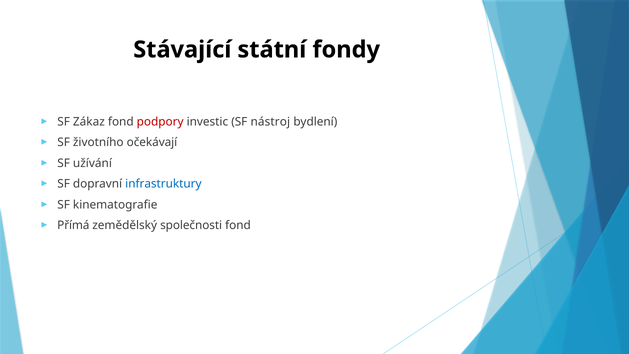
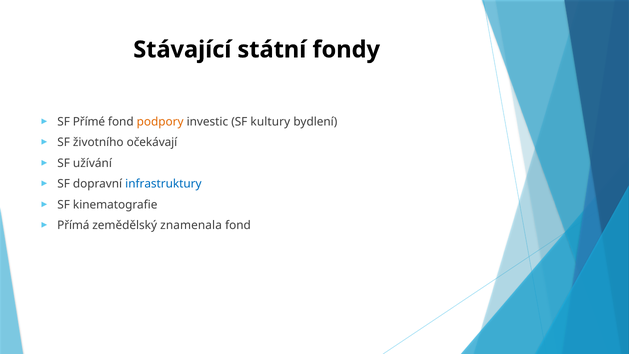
Zákaz: Zákaz -> Přímé (89, 122)
podpory colour: red -> orange (160, 122)
nástroj: nástroj -> kultury (270, 122)
společnosti: společnosti -> znamenala (191, 225)
